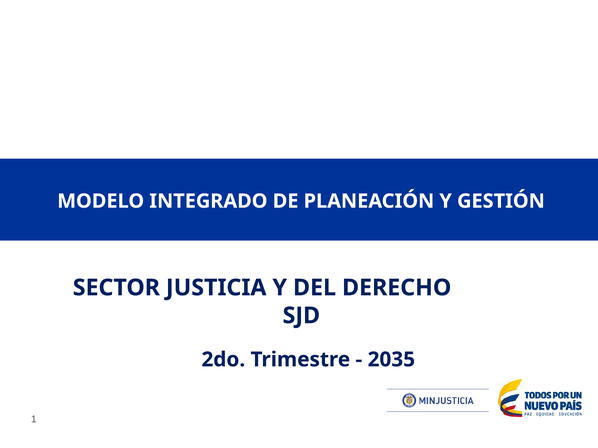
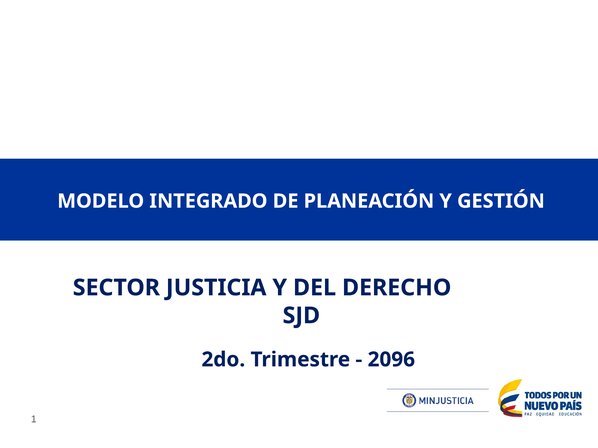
2035: 2035 -> 2096 (391, 360)
